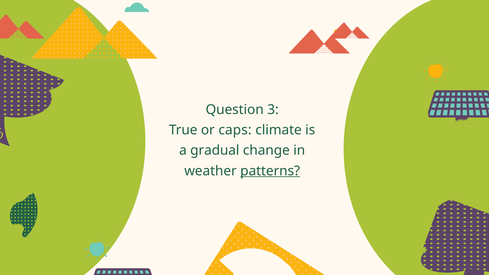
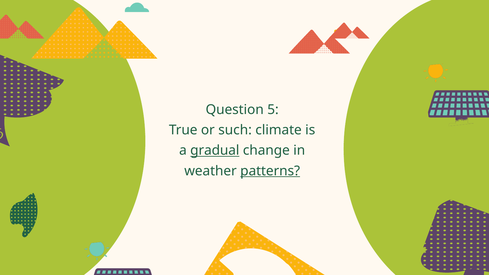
3: 3 -> 5 (273, 110)
caps: caps -> such (235, 130)
gradual underline: none -> present (215, 151)
